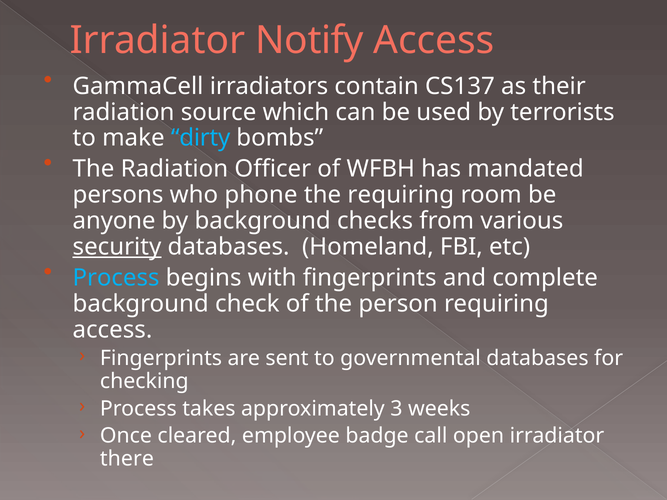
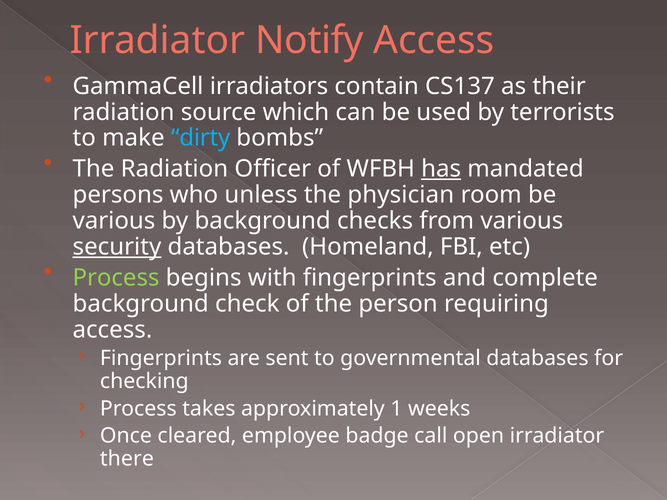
has underline: none -> present (441, 169)
phone: phone -> unless (261, 195)
the requiring: requiring -> physician (401, 195)
anyone: anyone -> various (114, 221)
Process colour: light blue -> light green (116, 278)
3: 3 -> 1 (396, 409)
